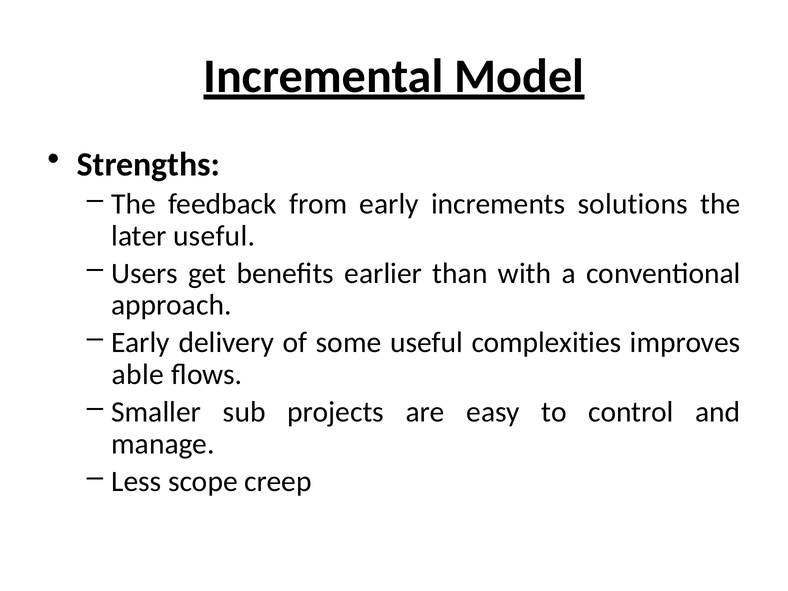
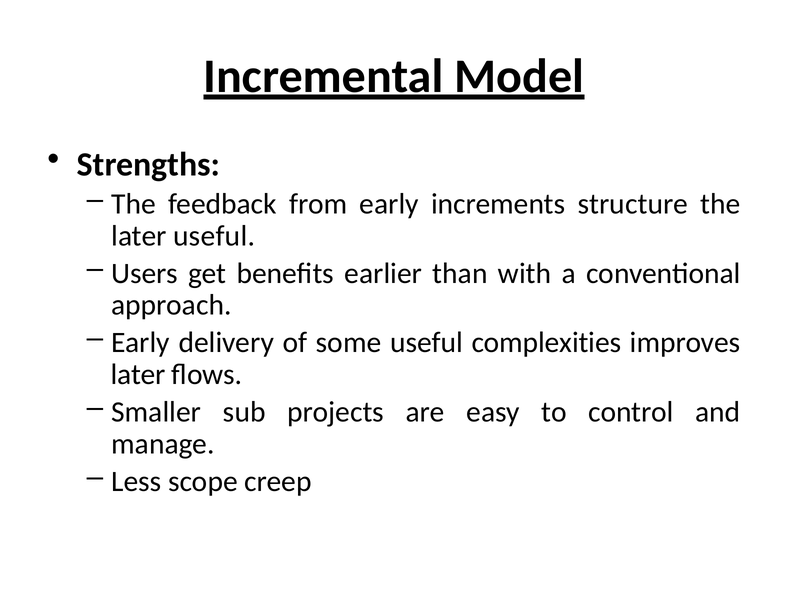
solutions: solutions -> structure (633, 204)
able: able -> later (138, 375)
